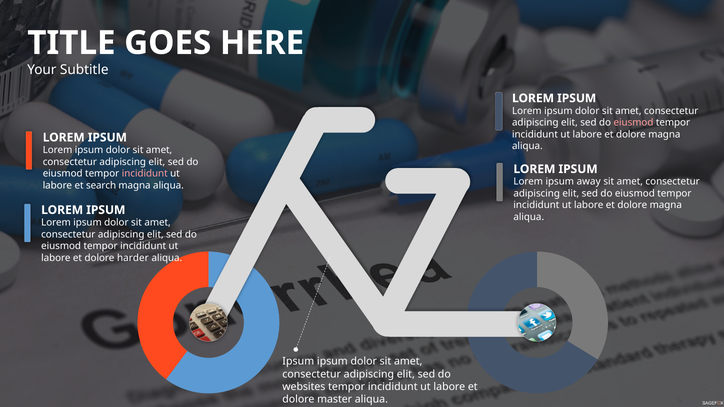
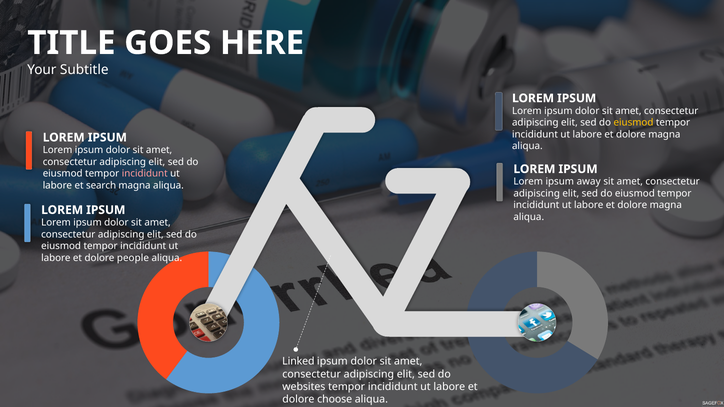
eiusmod colour: pink -> yellow (633, 123)
harder: harder -> people (133, 258)
Ipsum: Ipsum -> Linked (298, 362)
master: master -> choose (335, 400)
